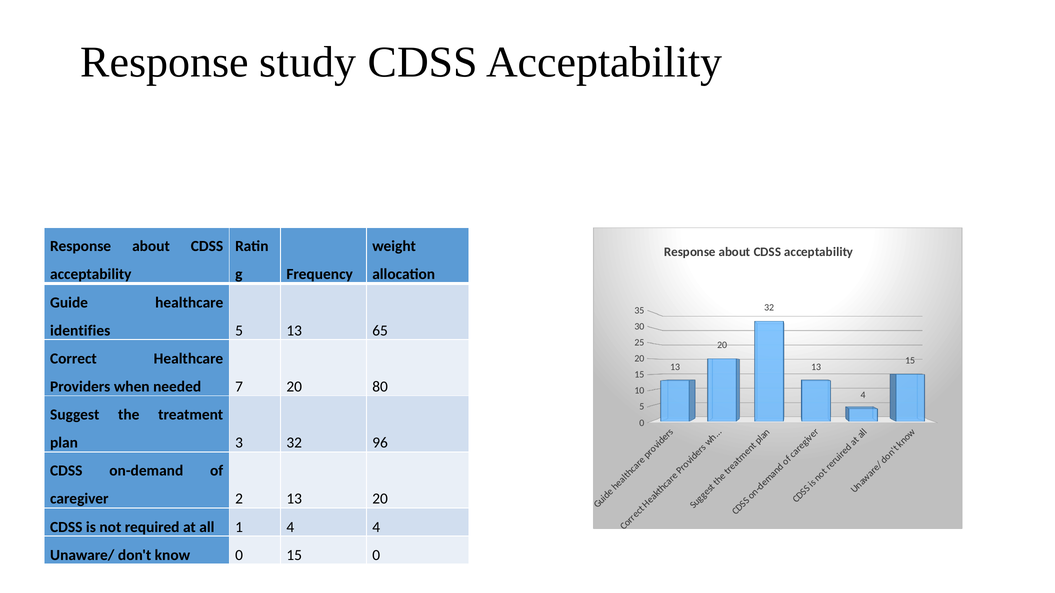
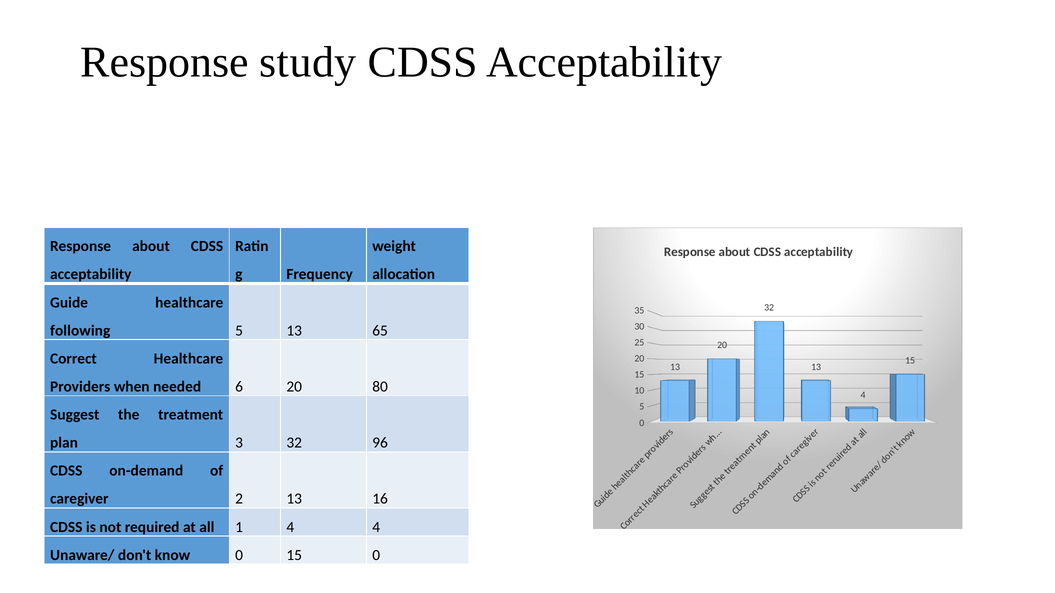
identifies: identifies -> following (80, 331)
7: 7 -> 6 (239, 387)
2 13 20: 20 -> 16 (380, 499)
